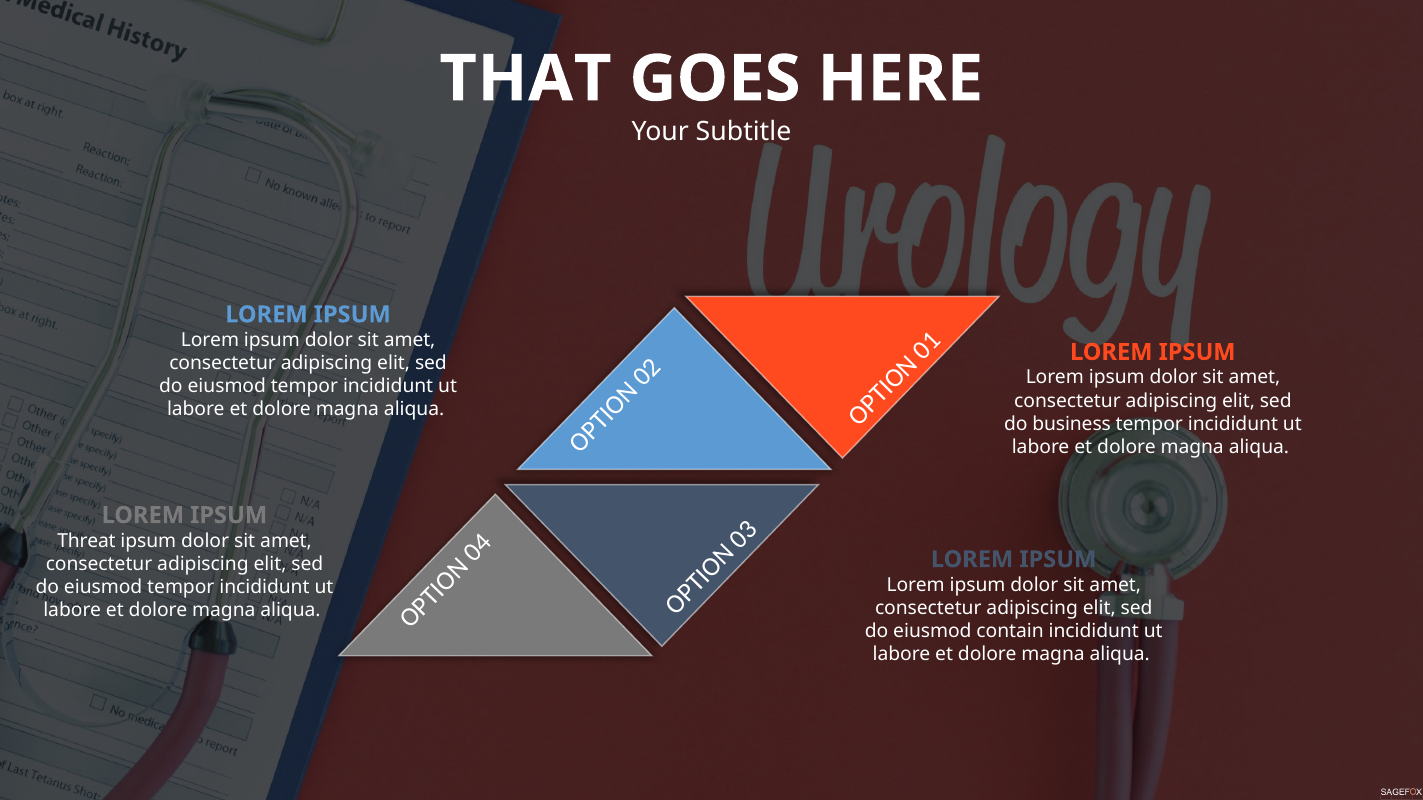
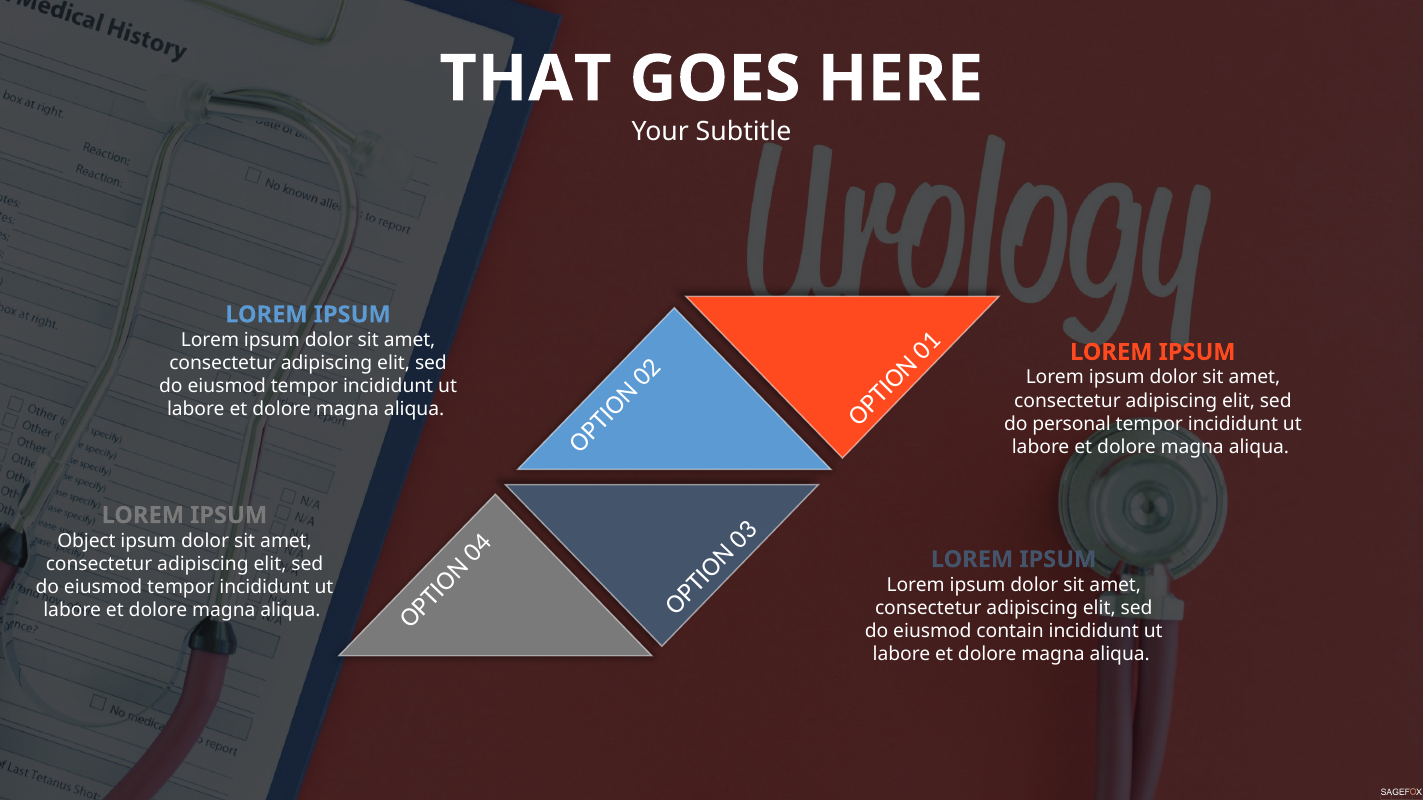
business: business -> personal (1072, 424)
Threat: Threat -> Object (86, 541)
